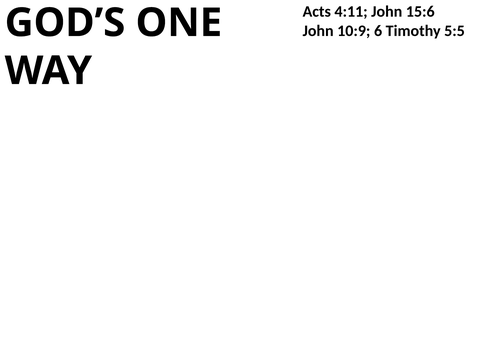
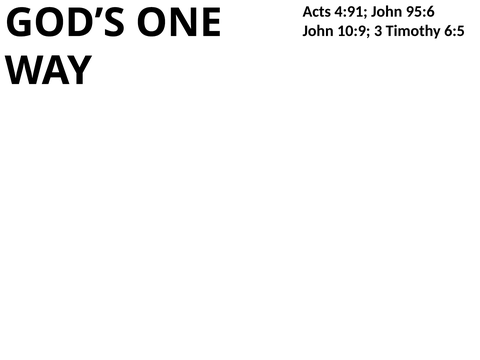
4:11: 4:11 -> 4:91 (351, 12)
15:6: 15:6 -> 95:6 (420, 12)
6: 6 -> 3 (378, 31)
5:5: 5:5 -> 6:5 (455, 31)
